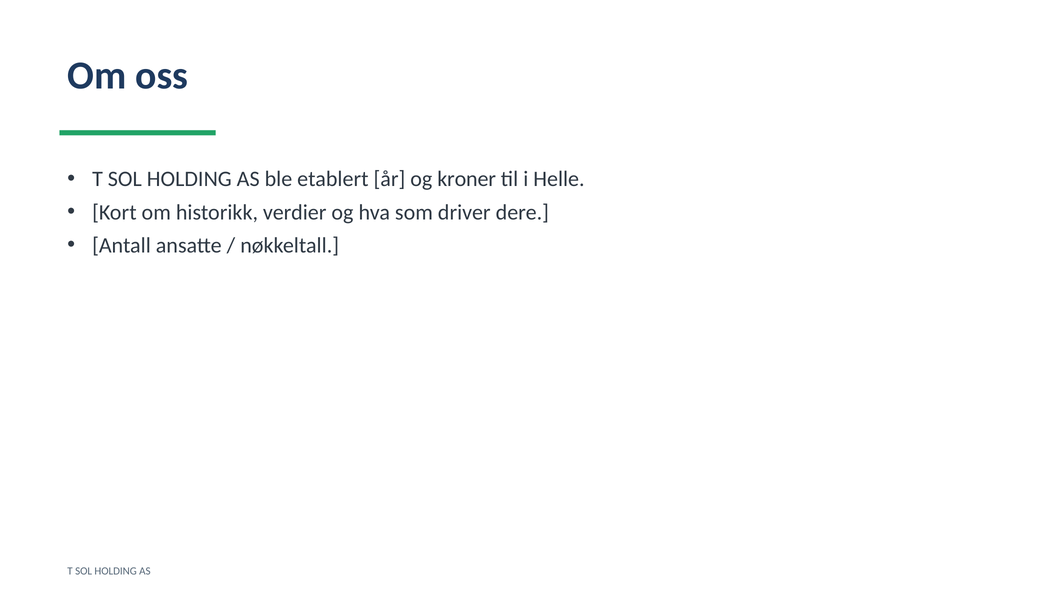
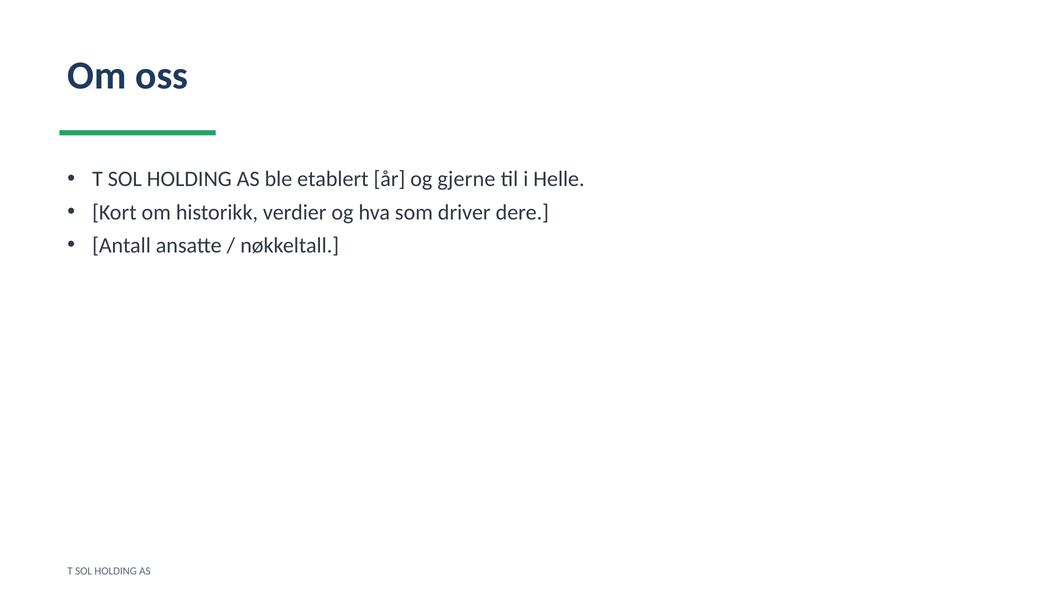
kroner: kroner -> gjerne (466, 179)
